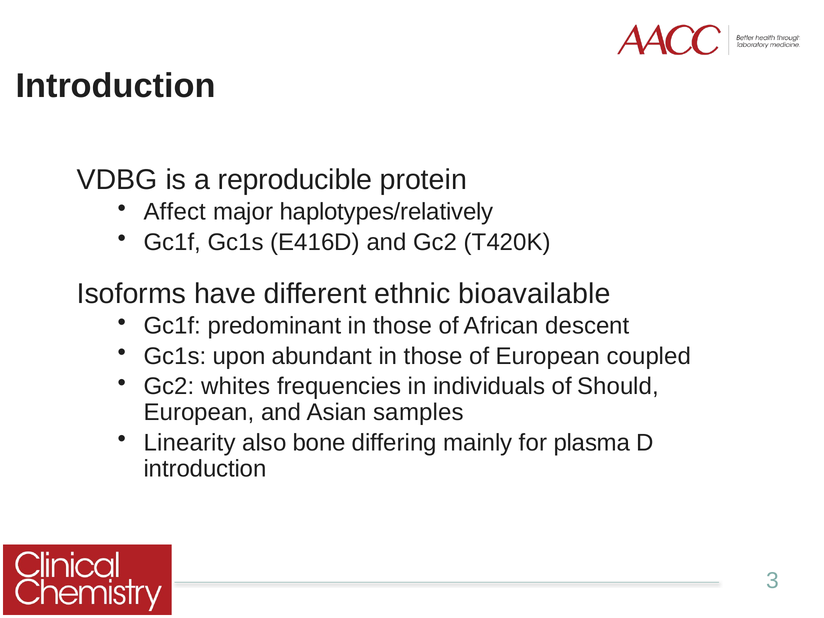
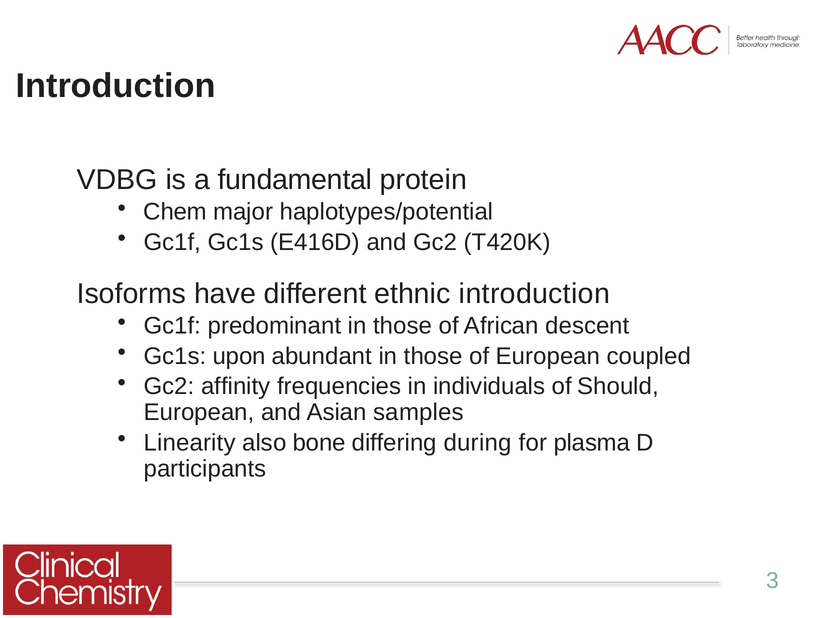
reproducible: reproducible -> fundamental (295, 180)
Affect: Affect -> Chem (175, 212)
haplotypes/relatively: haplotypes/relatively -> haplotypes/potential (386, 212)
ethnic bioavailable: bioavailable -> introduction (534, 294)
whites: whites -> affinity (236, 387)
mainly: mainly -> during (478, 443)
introduction: introduction -> participants (205, 469)
